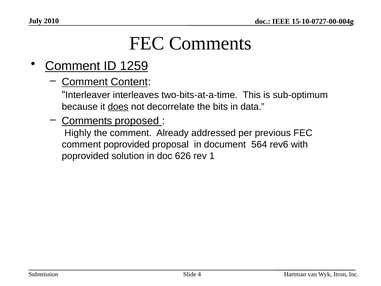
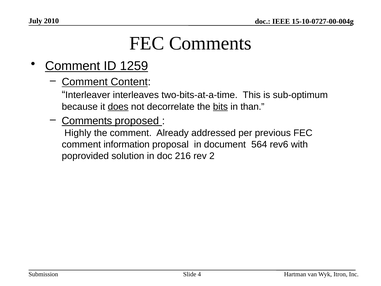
bits underline: none -> present (220, 107)
data: data -> than (252, 107)
comment poprovided: poprovided -> information (127, 144)
626: 626 -> 216 (183, 156)
1: 1 -> 2 (212, 156)
